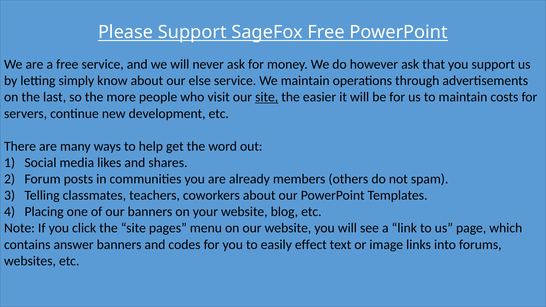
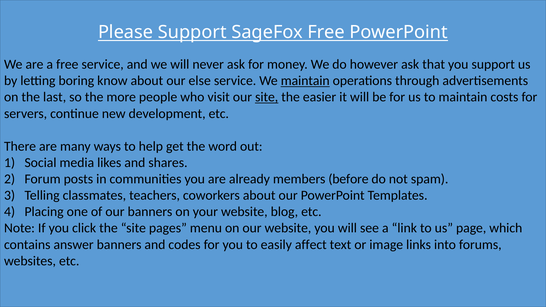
simply: simply -> boring (76, 81)
maintain underline: none -> present (305, 81)
others: others -> before (348, 179)
effect: effect -> affect (311, 245)
